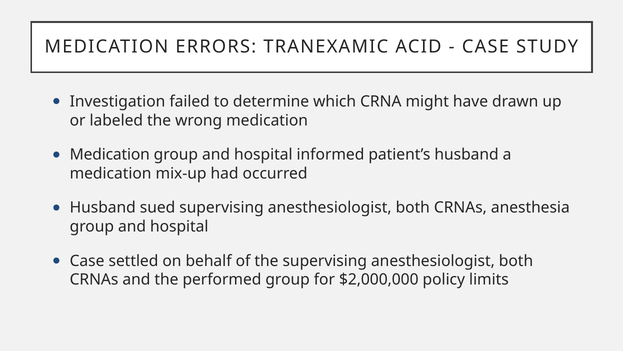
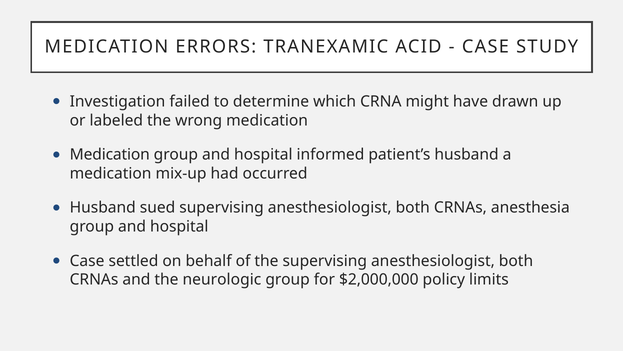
performed: performed -> neurologic (222, 279)
